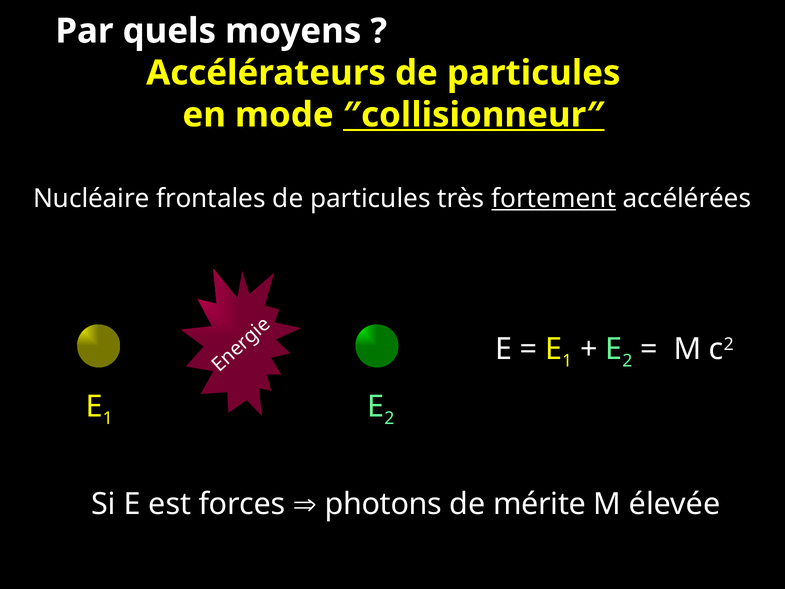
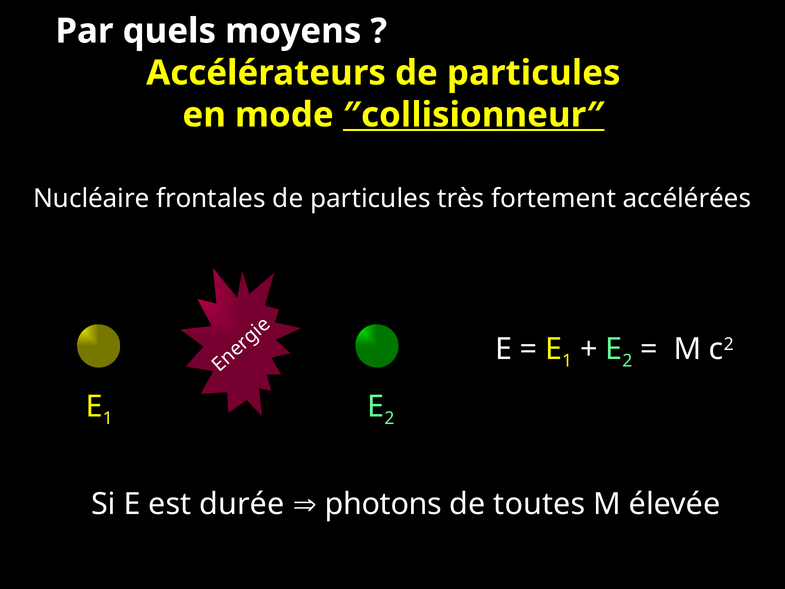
fortement underline: present -> none (554, 198)
forces: forces -> durée (242, 504)
mérite: mérite -> toutes (539, 504)
